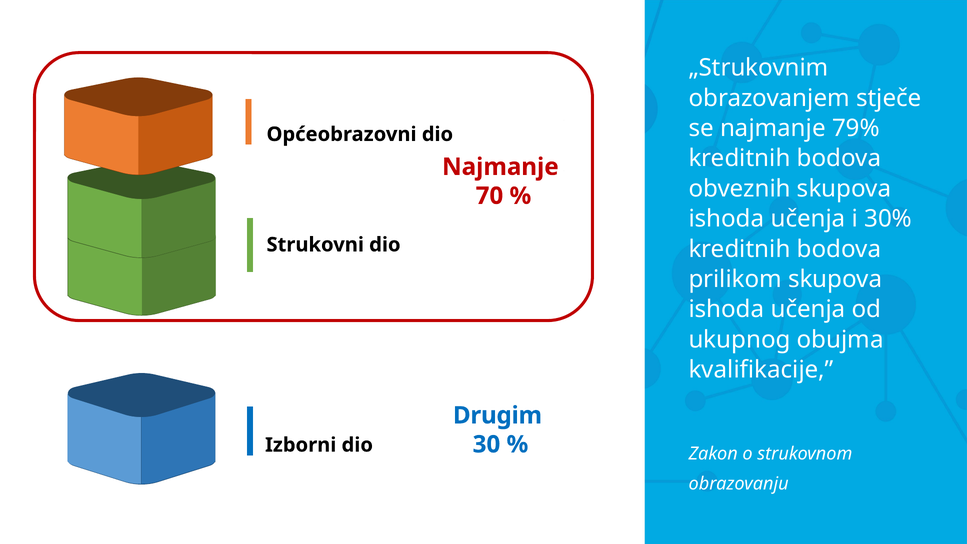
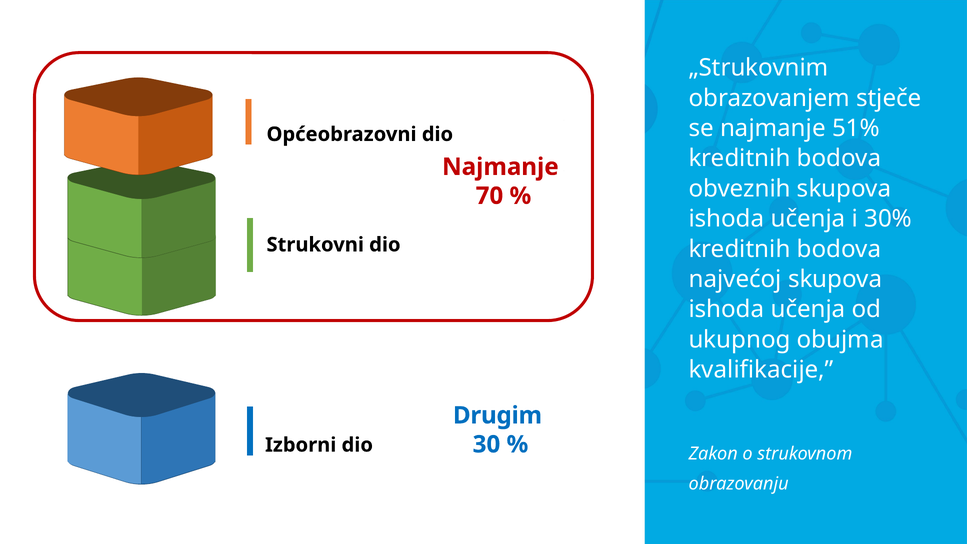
79%: 79% -> 51% (856, 128)
prilikom: prilikom -> najvećoj (735, 279)
